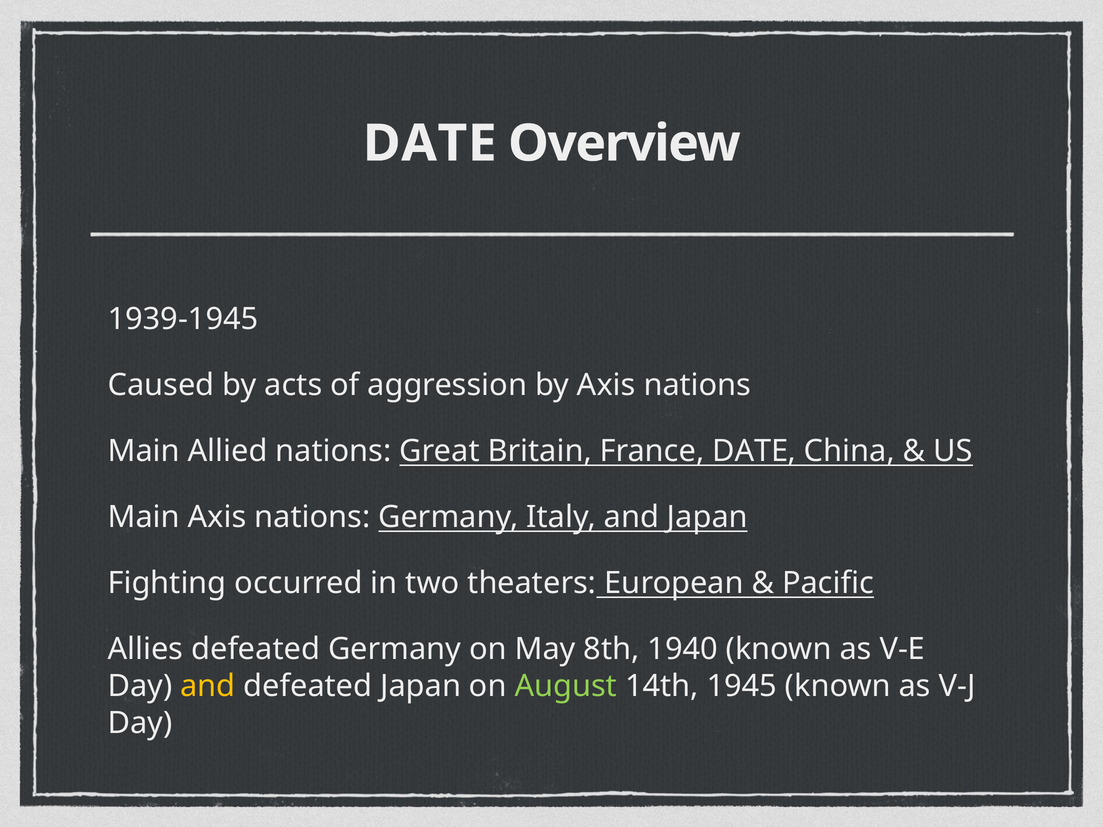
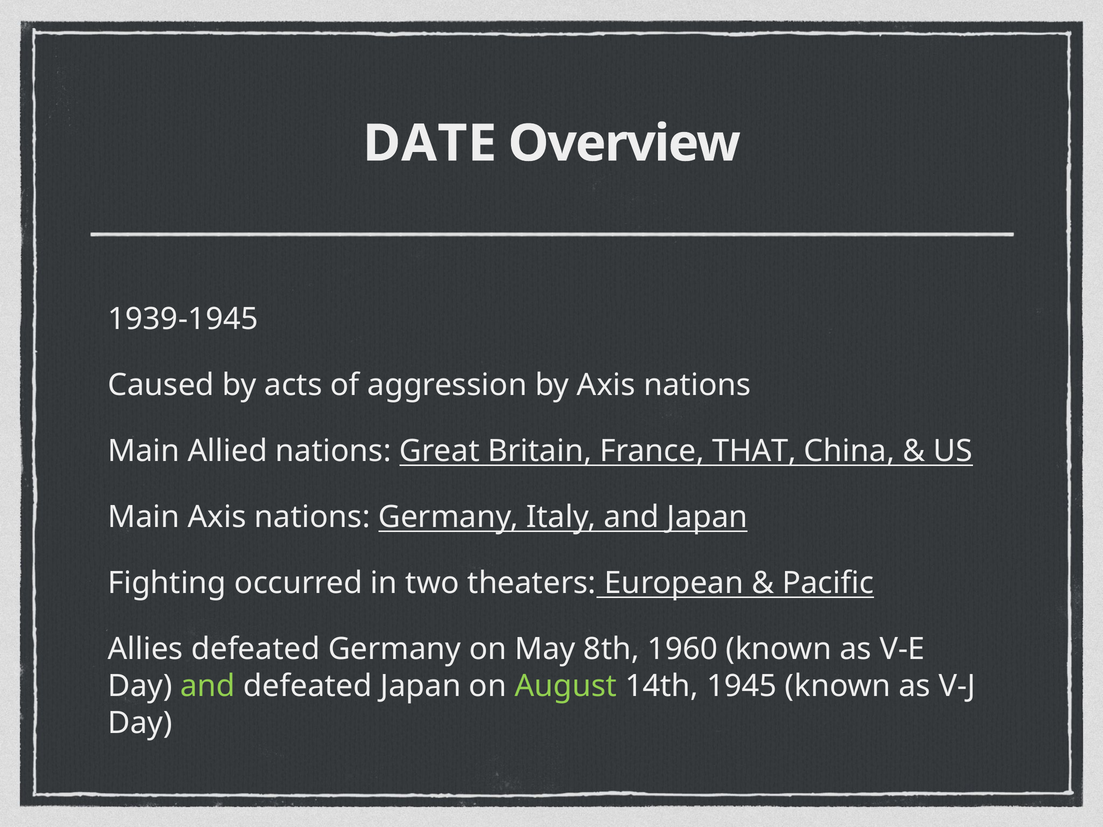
France DATE: DATE -> THAT (754, 451)
1940: 1940 -> 1960 (683, 650)
and colour: yellow -> light green (208, 686)
